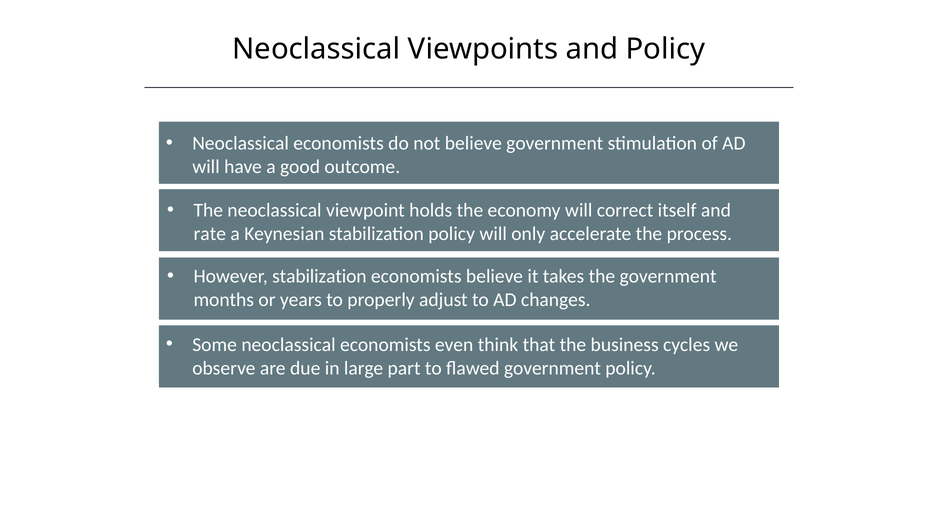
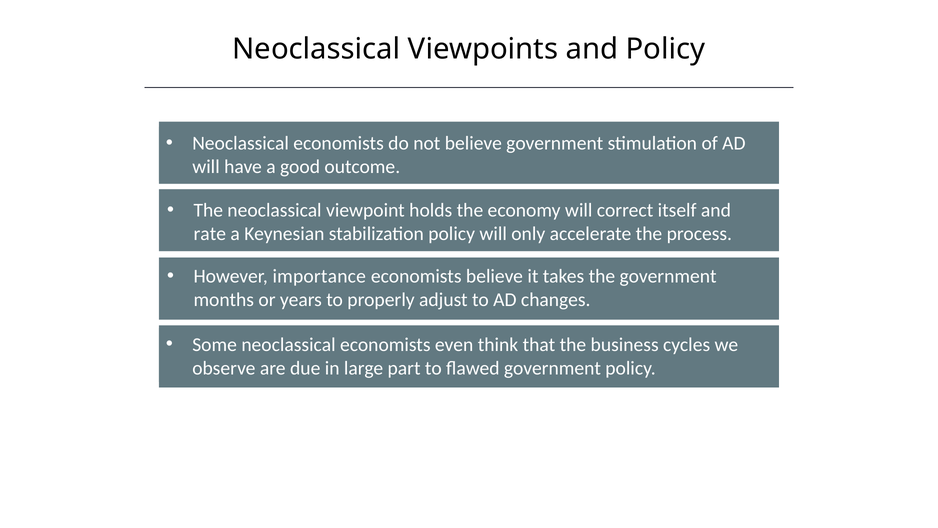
However stabilization: stabilization -> importance (319, 276)
